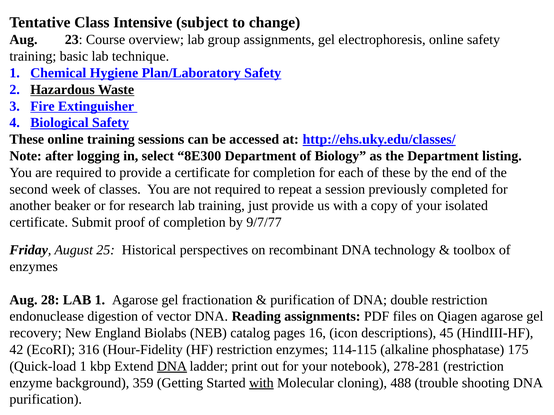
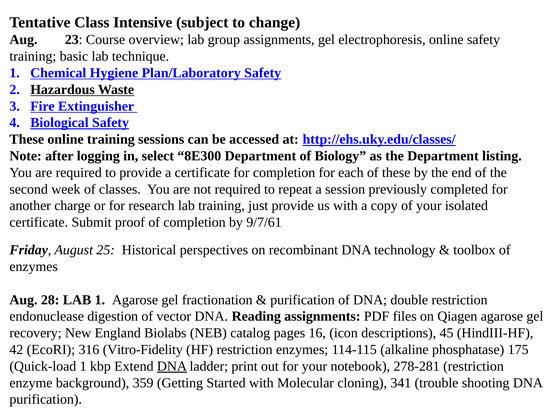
beaker: beaker -> charge (72, 206)
9/7/77: 9/7/77 -> 9/7/61 (264, 223)
Hour-Fidelity: Hour-Fidelity -> Vitro-Fidelity (143, 350)
with underline: present -> none (261, 383)
488: 488 -> 341 (401, 383)
